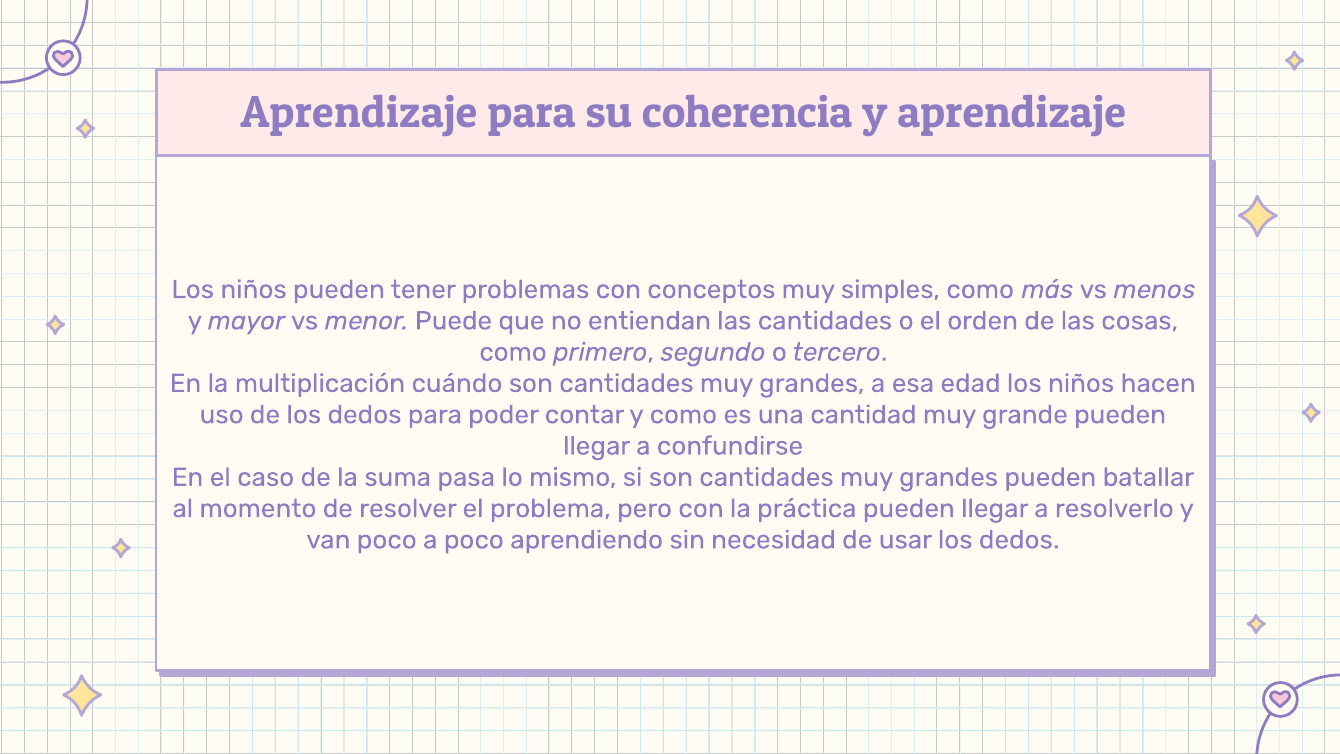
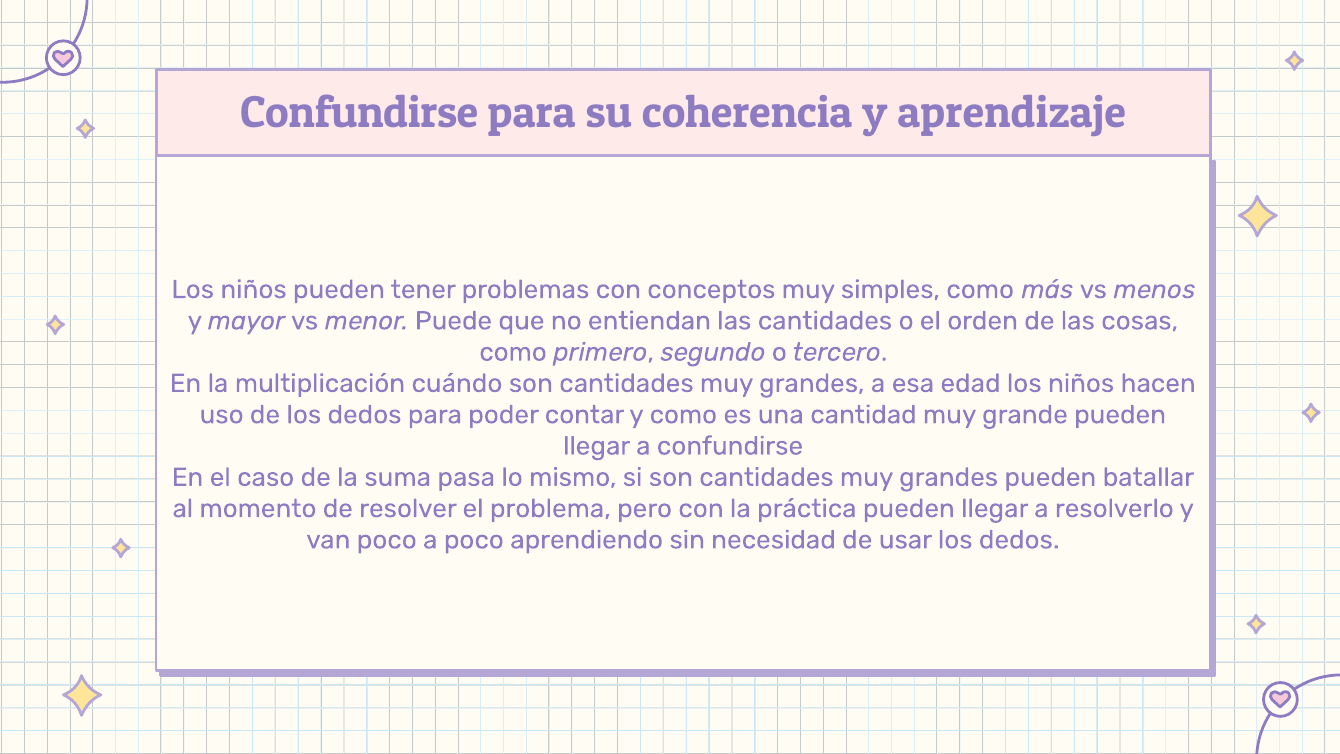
Aprendizaje: Aprendizaje -> Confundirse (359, 113)
